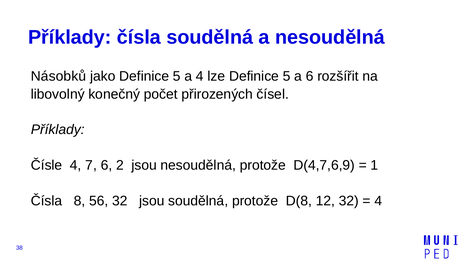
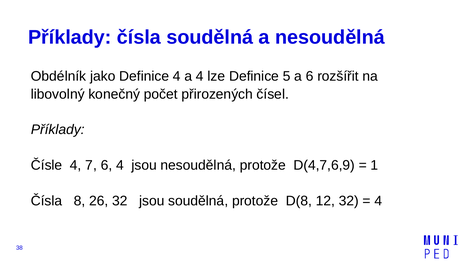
Násobků: Násobků -> Obdélník (59, 76)
jako Definice 5: 5 -> 4 (177, 76)
6 2: 2 -> 4 (120, 165)
56: 56 -> 26 (99, 201)
